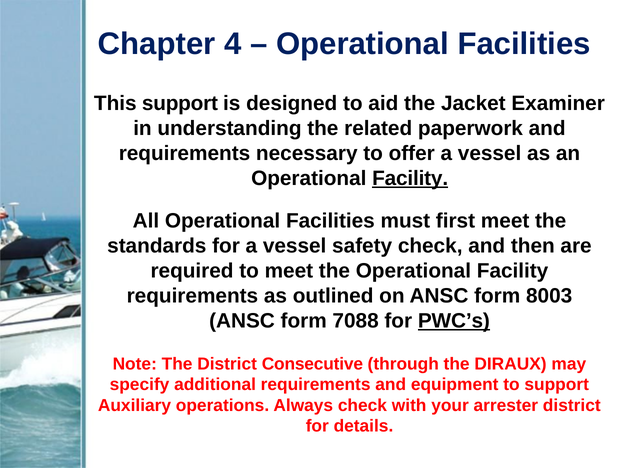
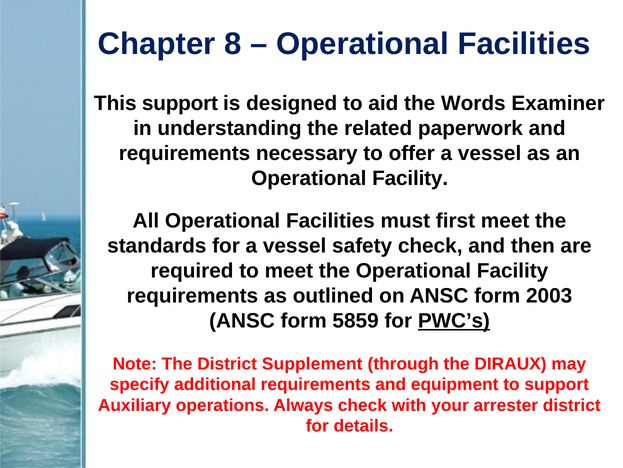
4: 4 -> 8 (233, 44)
Jacket: Jacket -> Words (473, 103)
Facility underline: present -> none (410, 178)
8003: 8003 -> 2003 (549, 295)
7088: 7088 -> 5859 (356, 320)
Consecutive: Consecutive -> Supplement (312, 363)
